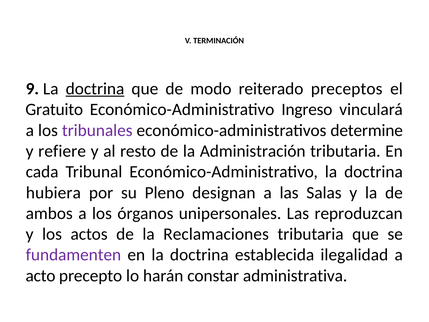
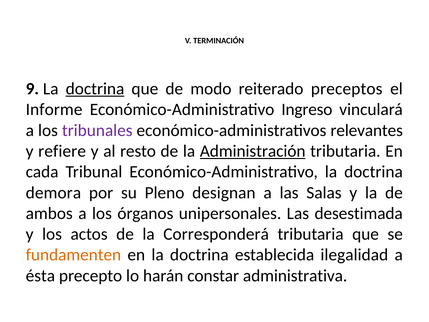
Gratuito: Gratuito -> Informe (54, 110)
determine: determine -> relevantes (367, 130)
Administración underline: none -> present (253, 151)
hubiera: hubiera -> demora (53, 192)
reproduzcan: reproduzcan -> desestimada (359, 213)
Reclamaciones: Reclamaciones -> Corresponderá (216, 234)
fundamenten colour: purple -> orange (73, 255)
acto: acto -> ésta (40, 275)
